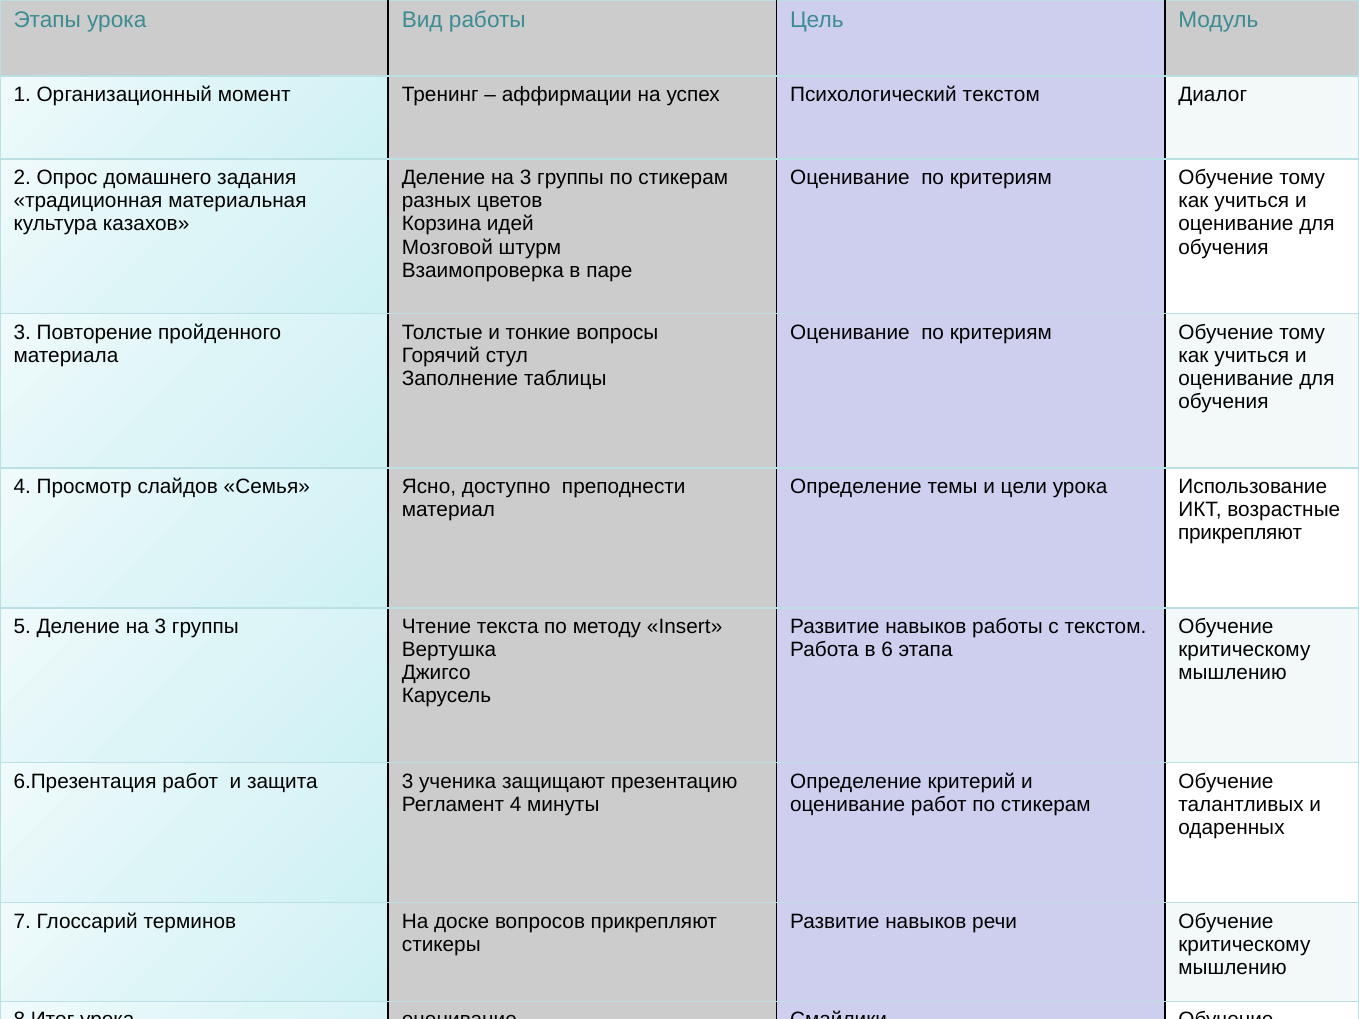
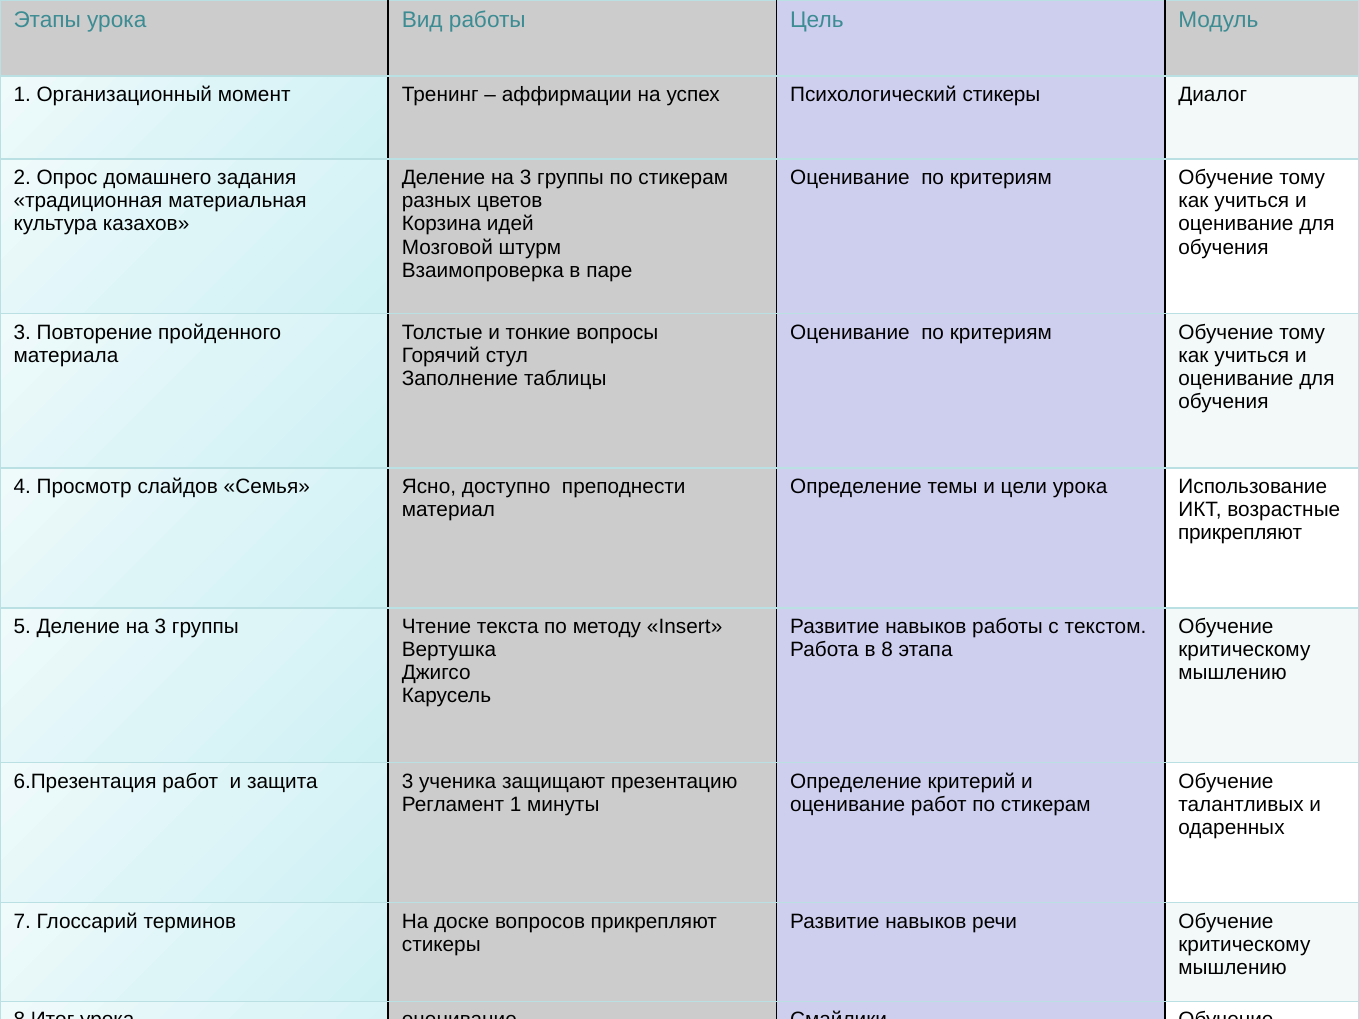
Психологический текстом: текстом -> стикеры (1001, 95)
в 6: 6 -> 8 (887, 650)
4: 4 -> 1 (516, 805)
